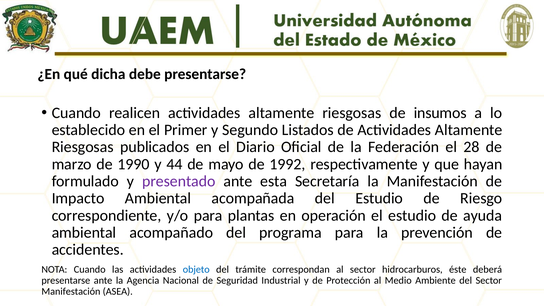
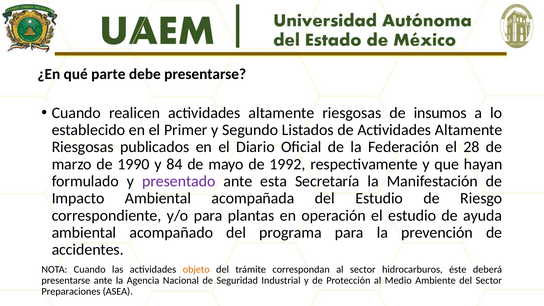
dicha: dicha -> parte (108, 74)
44: 44 -> 84 (174, 164)
objeto colour: blue -> orange (196, 269)
Manifestación: Manifestación -> Preparaciones (71, 292)
